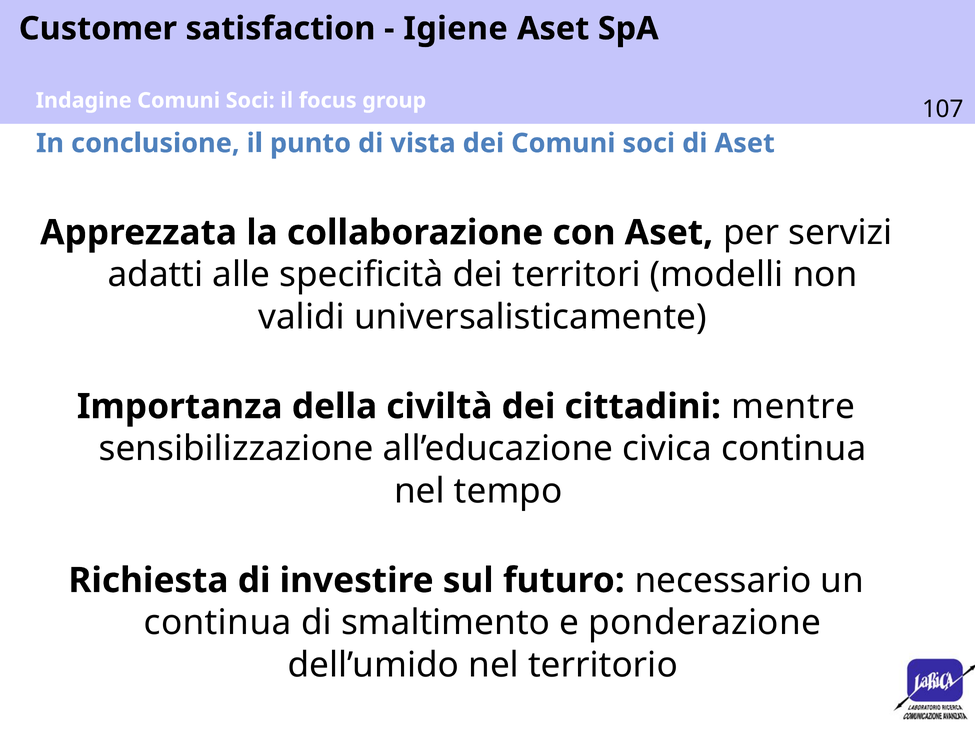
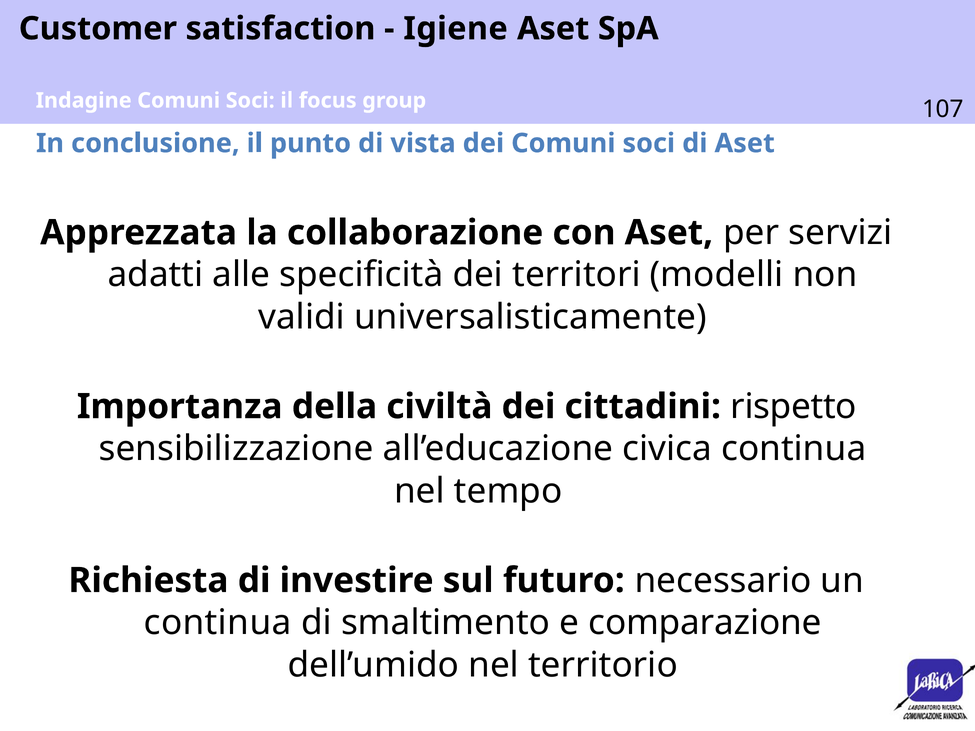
mentre: mentre -> rispetto (794, 407)
ponderazione: ponderazione -> comparazione (705, 623)
